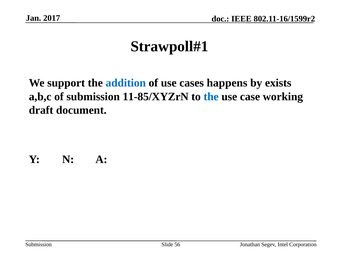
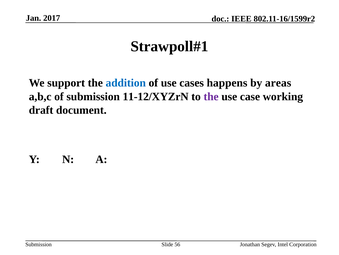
exists: exists -> areas (278, 83)
11-85/XYZrN: 11-85/XYZrN -> 11-12/XYZrN (156, 96)
the colour: blue -> purple (211, 96)
